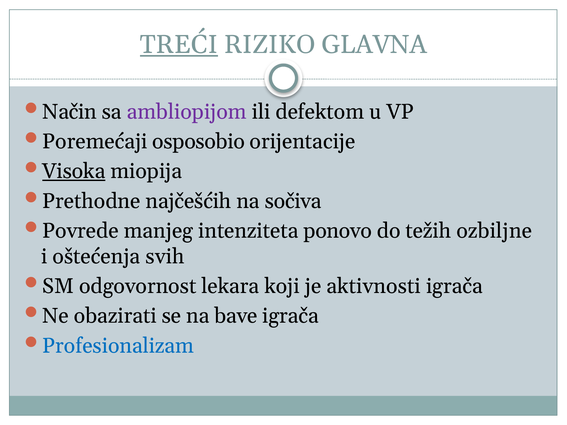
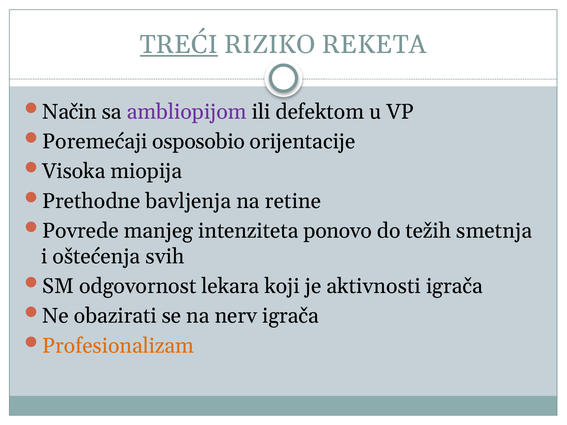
GLAVNA: GLAVNA -> REKETA (374, 45)
Visoka underline: present -> none (74, 171)
najčešćih: najčešćih -> bavljenja (188, 201)
sočiva: sočiva -> retine (293, 201)
ozbiljne: ozbiljne -> smetnja (494, 231)
bave: bave -> nerv (236, 316)
Profesionalizam colour: blue -> orange (118, 346)
